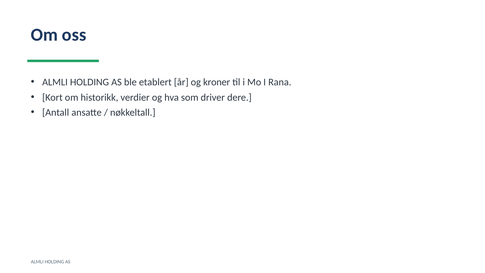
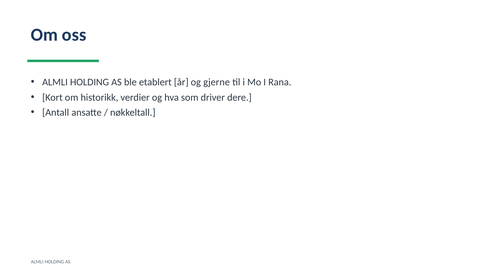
kroner: kroner -> gjerne (217, 82)
